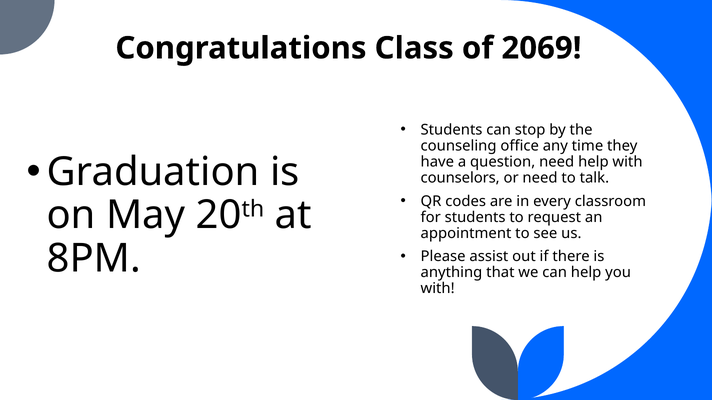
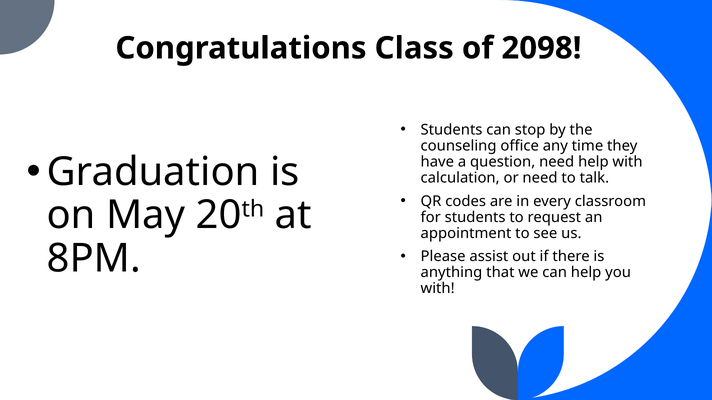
2069: 2069 -> 2098 (541, 48)
counselors: counselors -> calculation (460, 178)
